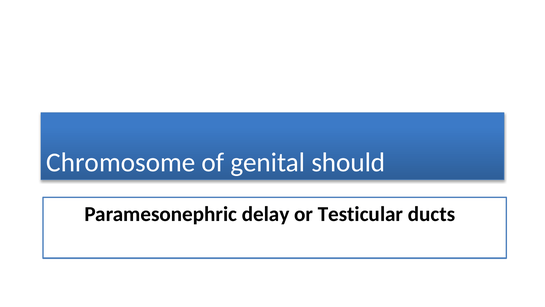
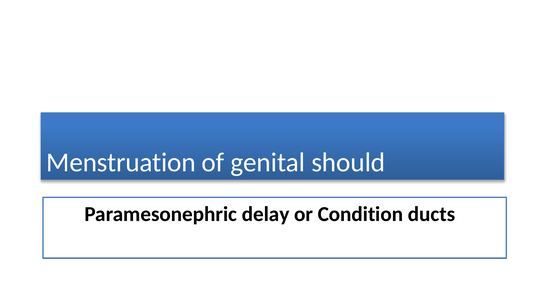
Chromosome: Chromosome -> Menstruation (121, 162)
Testicular: Testicular -> Condition (360, 214)
